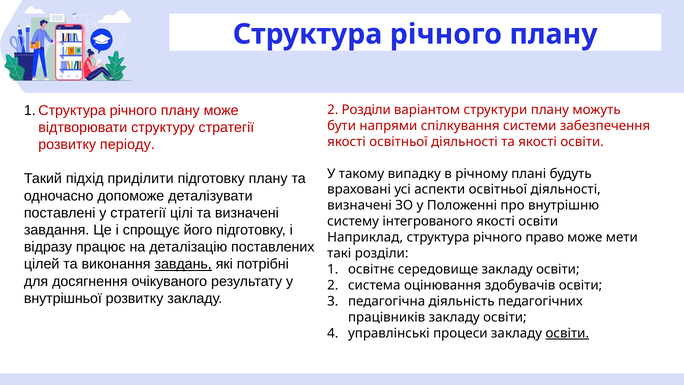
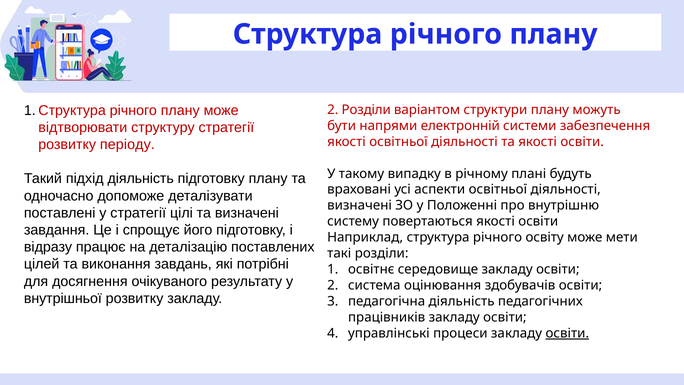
спілкування: спілкування -> електронній (460, 126)
підхід приділити: приділити -> діяльність (141, 179)
інтегрованого: інтегрованого -> повертаються (428, 221)
право: право -> освіту (545, 237)
завдань underline: present -> none (183, 264)
